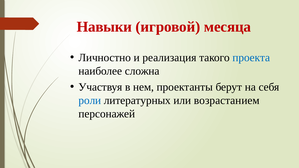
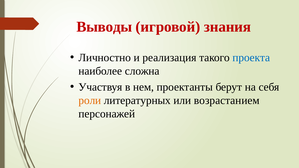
Навыки: Навыки -> Выводы (104, 27)
месяца: месяца -> знания (228, 27)
роли colour: blue -> orange (90, 101)
